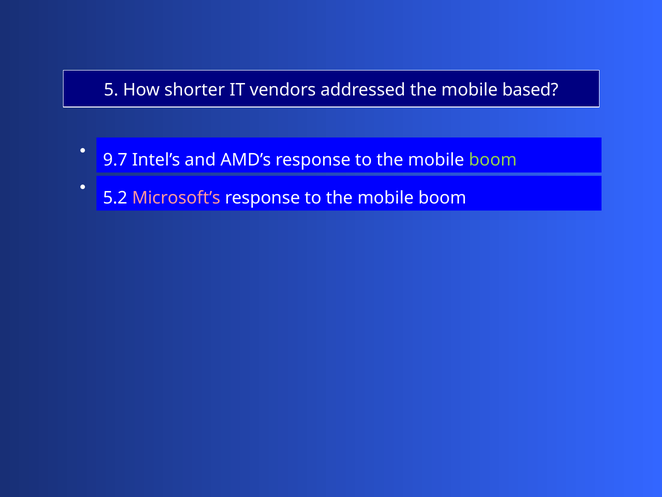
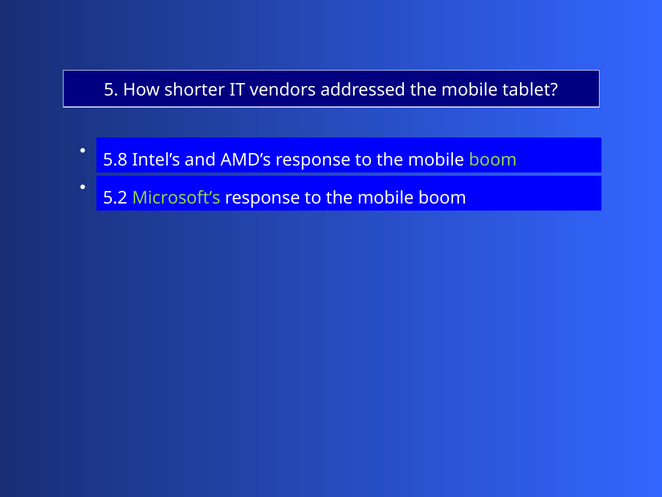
based: based -> tablet (530, 90)
9.7: 9.7 -> 5.8 (115, 160)
Microsoft’s colour: pink -> light green (176, 198)
